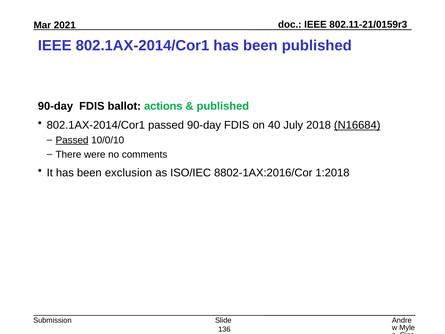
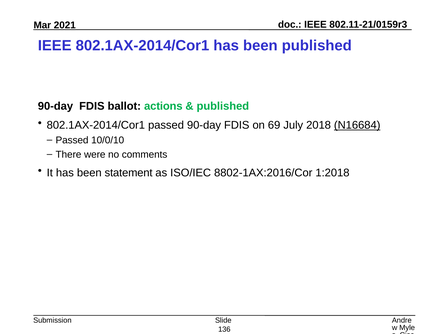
40: 40 -> 69 (274, 125)
Passed underline: present -> none (72, 140)
exclusion: exclusion -> statement (129, 173)
